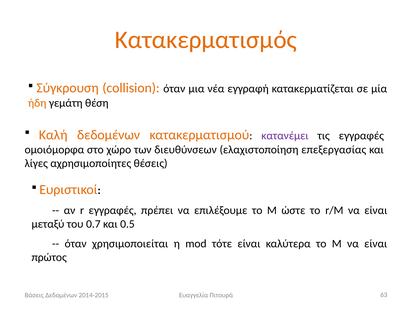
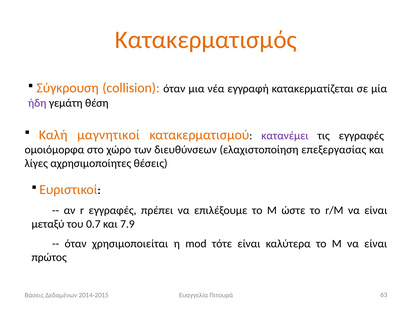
ήδη colour: orange -> purple (37, 103)
Καλή δεδομένων: δεδομένων -> μαγνητικοί (108, 135)
0.5: 0.5 -> 7.9 (127, 224)
